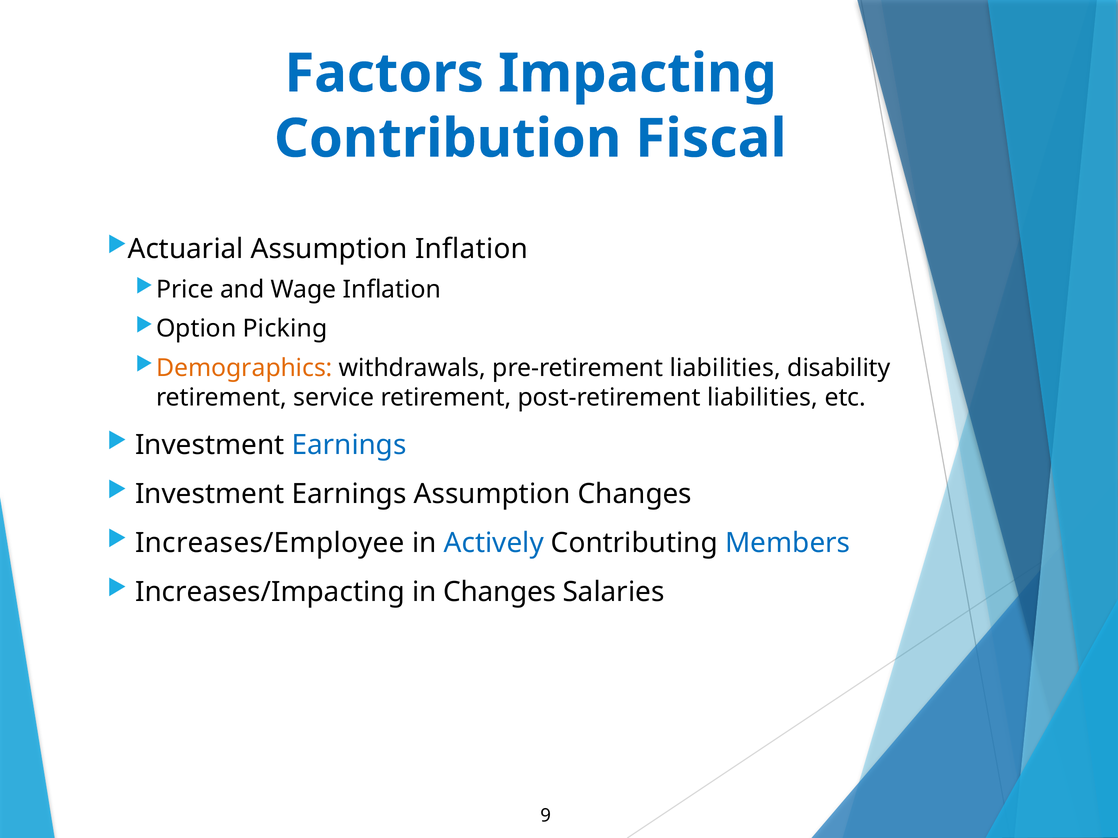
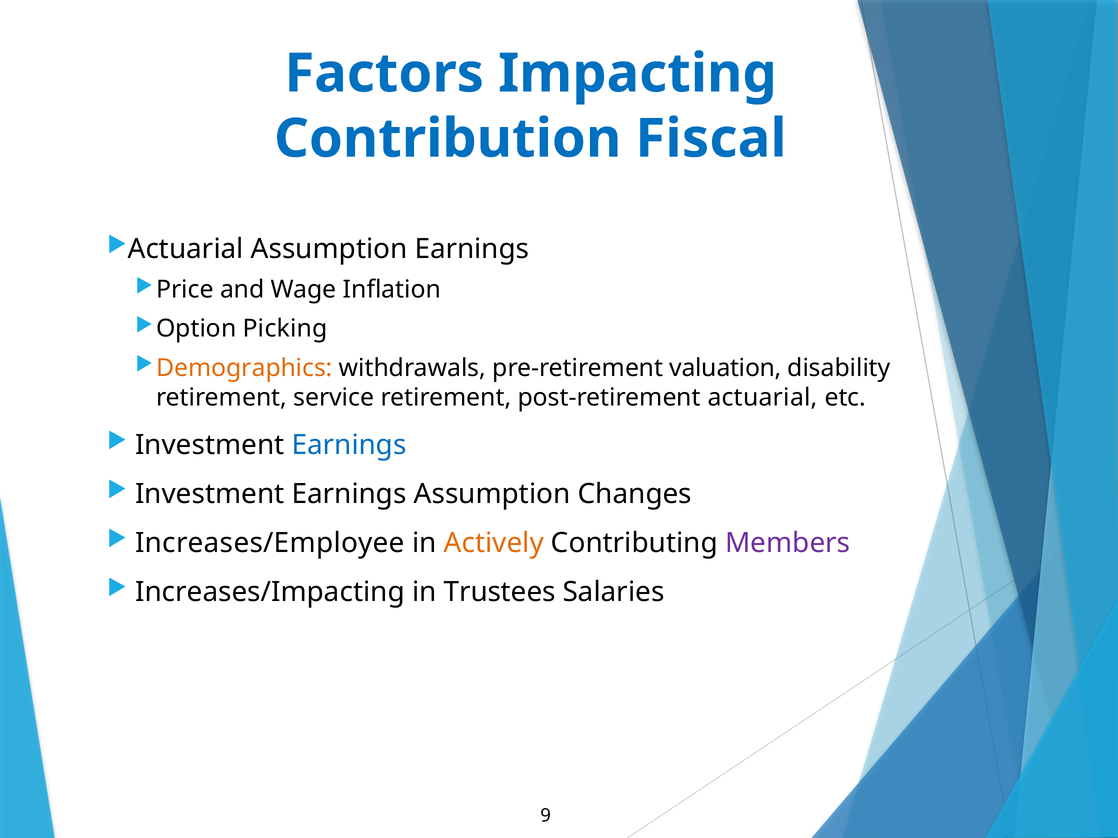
Assumption Inflation: Inflation -> Earnings (472, 249)
pre-retirement liabilities: liabilities -> valuation (725, 368)
post-retirement liabilities: liabilities -> actuarial (763, 398)
Actively colour: blue -> orange (494, 543)
Members colour: blue -> purple (788, 543)
in Changes: Changes -> Trustees (500, 593)
